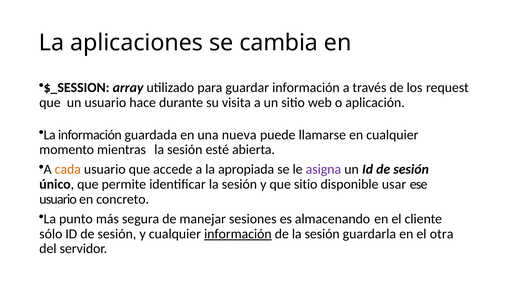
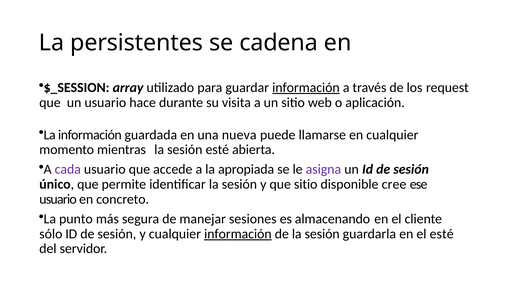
aplicaciones: aplicaciones -> persistentes (137, 43)
cambia: cambia -> cadena (279, 43)
información underline: none -> present (306, 87)
cada colour: orange -> purple (68, 169)
usar: usar -> cree (394, 184)
el otra: otra -> esté (442, 233)
